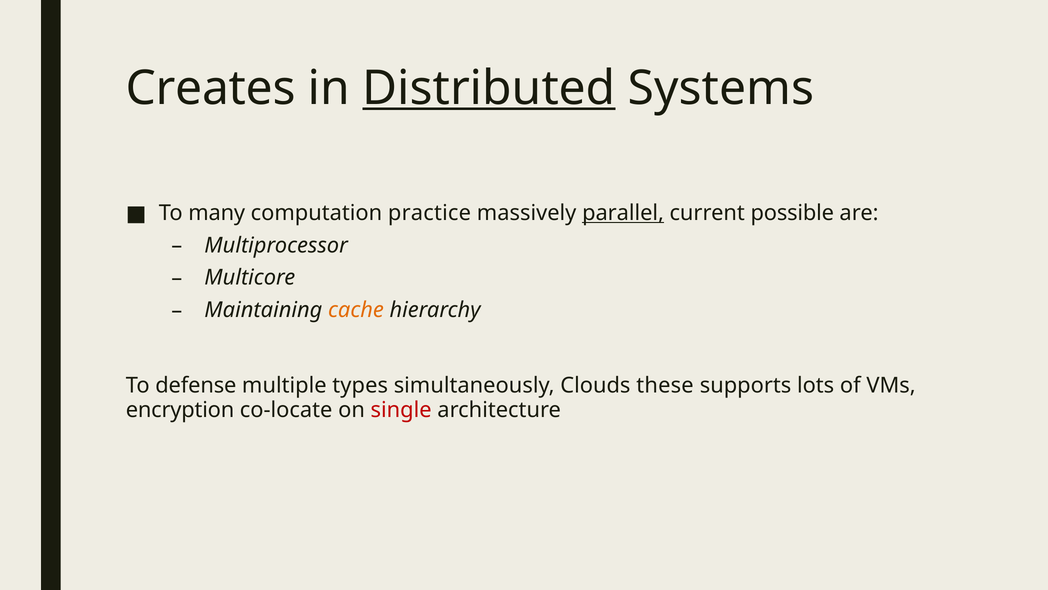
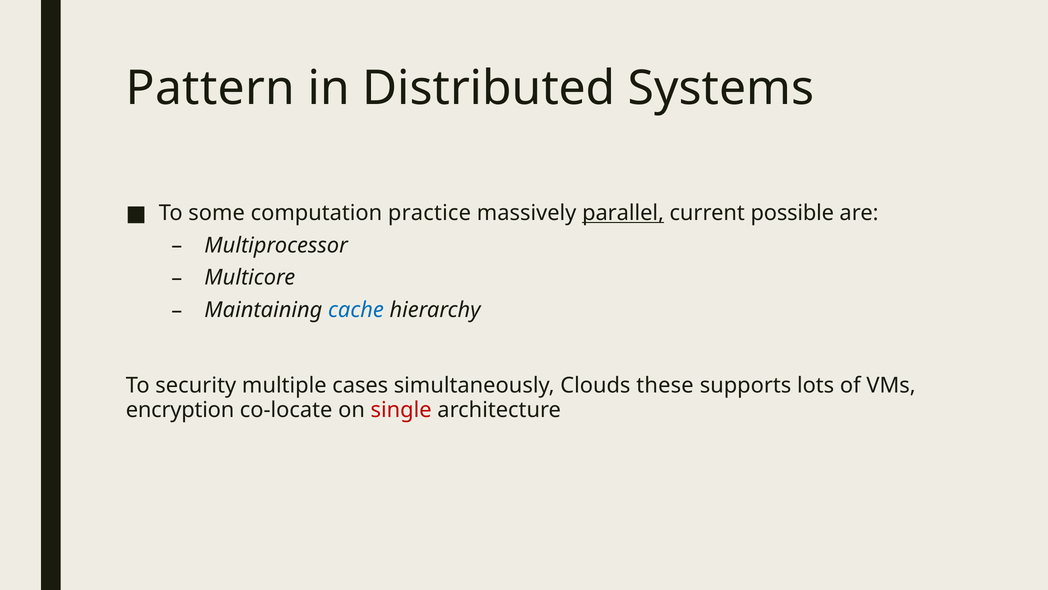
Creates: Creates -> Pattern (210, 88)
Distributed underline: present -> none (489, 88)
many: many -> some (217, 213)
cache colour: orange -> blue (356, 310)
defense: defense -> security (196, 385)
types: types -> cases (360, 385)
